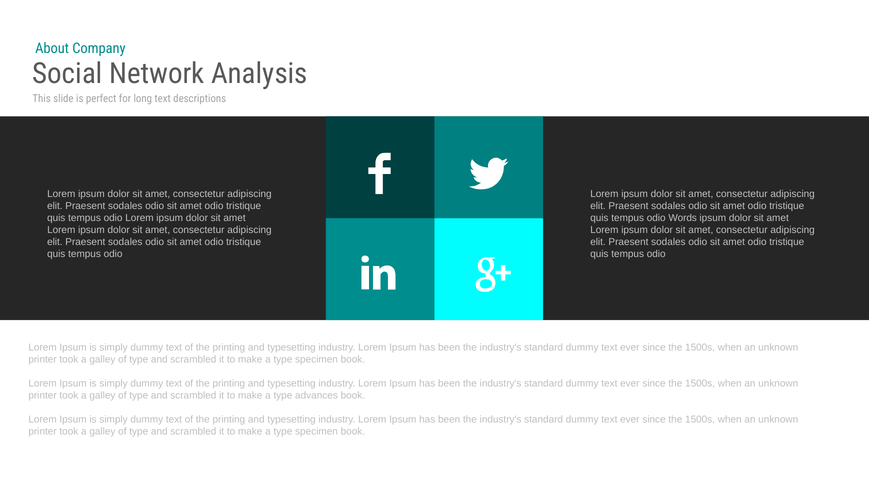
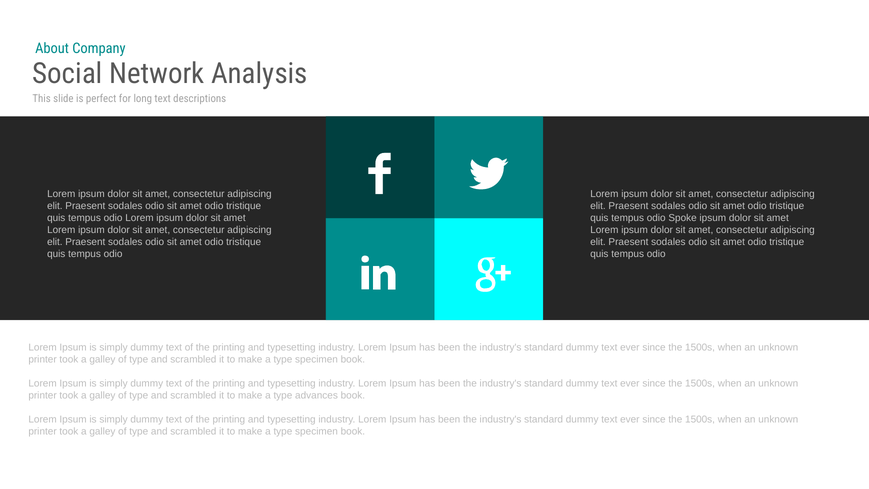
Words: Words -> Spoke (683, 218)
